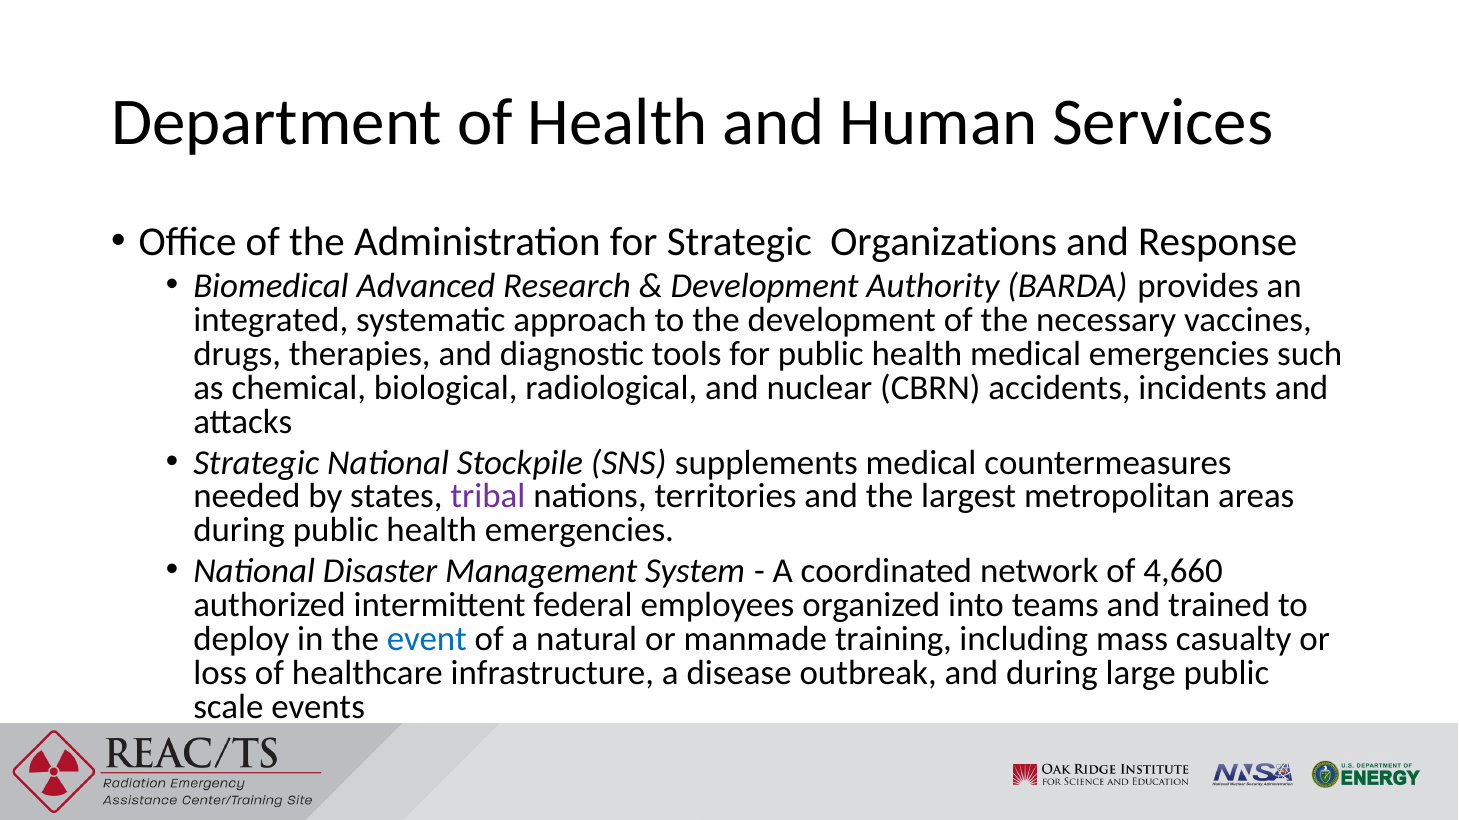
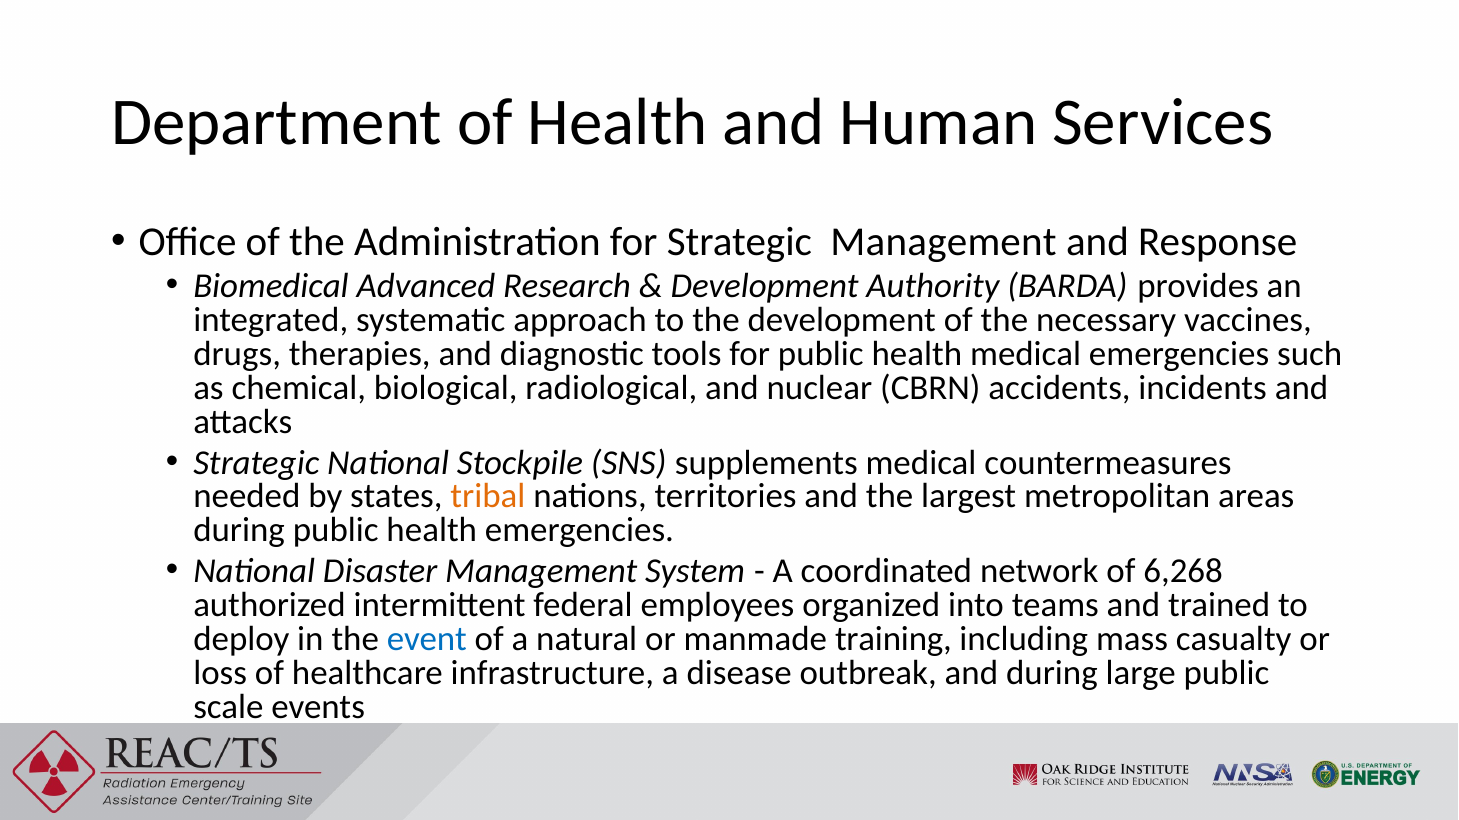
Strategic Organizations: Organizations -> Management (944, 242)
tribal colour: purple -> orange (488, 497)
4,660: 4,660 -> 6,268 (1183, 572)
